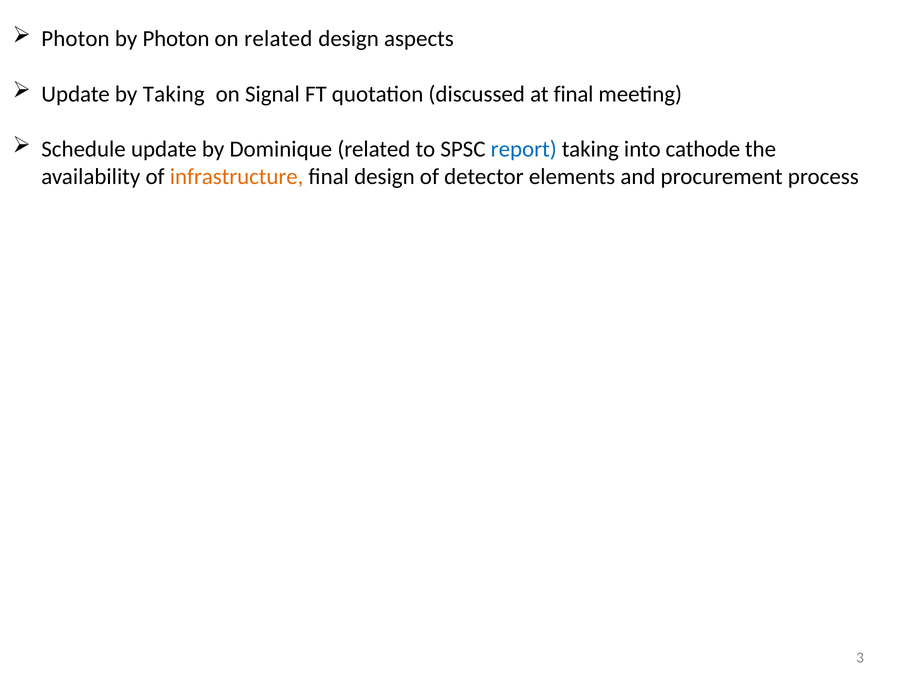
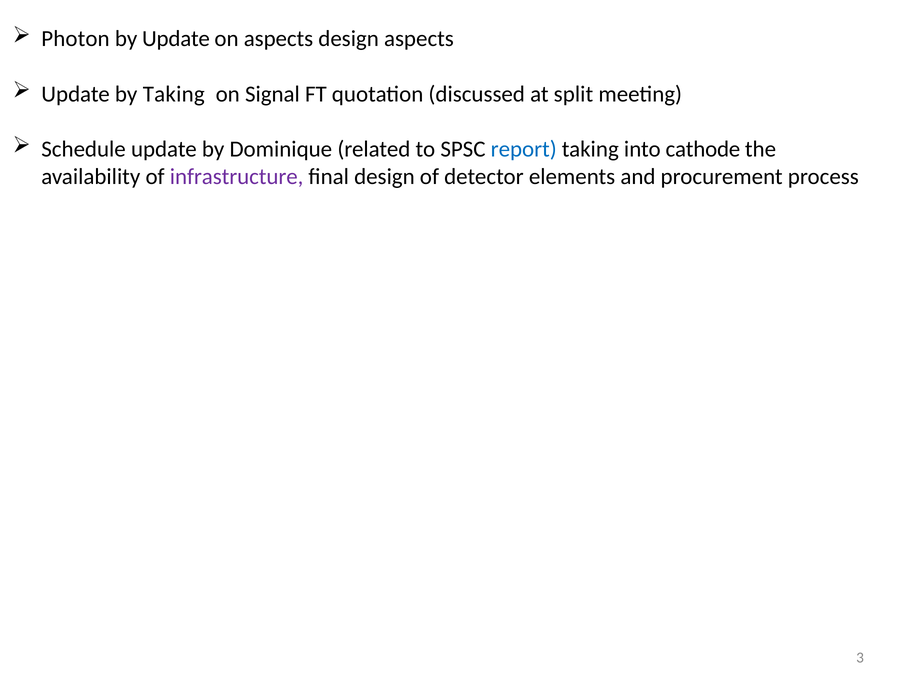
by Photon: Photon -> Update (176, 39)
on related: related -> aspects (278, 39)
at final: final -> split (573, 94)
infrastructure colour: orange -> purple (237, 177)
